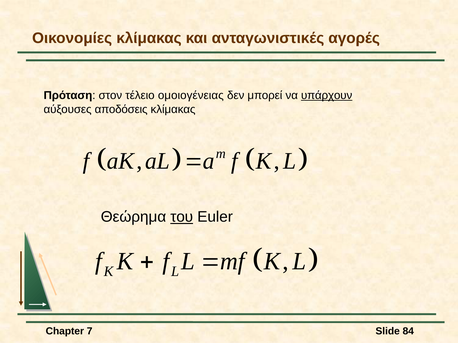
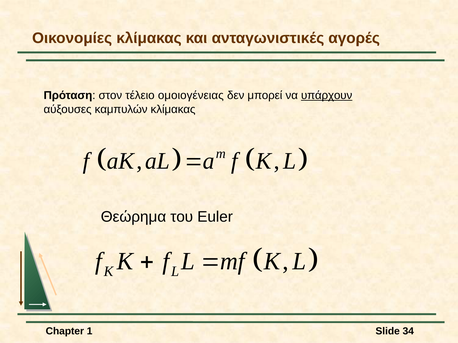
αποδόσεις: αποδόσεις -> καμπυλών (121, 109)
του underline: present -> none (182, 217)
7: 7 -> 1 (90, 332)
84: 84 -> 34 (408, 332)
